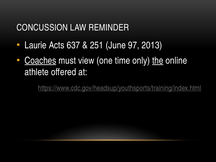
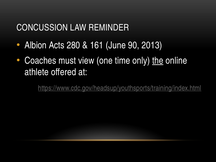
Laurie: Laurie -> Albion (36, 45)
637: 637 -> 280 (73, 45)
251: 251 -> 161 (97, 45)
97: 97 -> 90 (134, 45)
Coaches underline: present -> none (40, 61)
